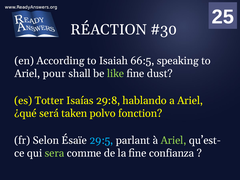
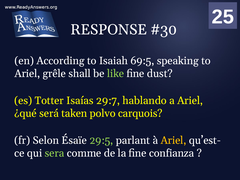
RÉACTION: RÉACTION -> RESPONSE (109, 30)
66:5: 66:5 -> 69:5 (142, 61)
pour: pour -> grêle (54, 74)
29:8: 29:8 -> 29:7 (108, 101)
fonction: fonction -> carquois (140, 113)
29:5 colour: light blue -> light green (101, 140)
Ariel colour: light green -> yellow (173, 140)
